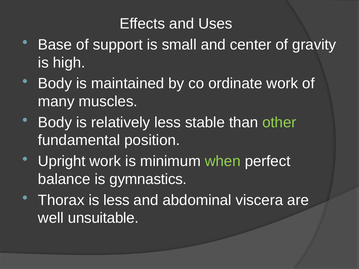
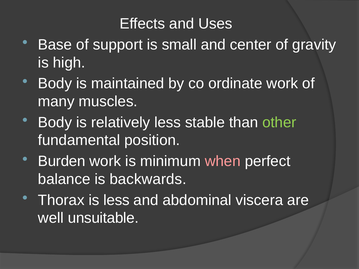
Upright: Upright -> Burden (62, 161)
when colour: light green -> pink (223, 161)
gymnastics: gymnastics -> backwards (148, 179)
